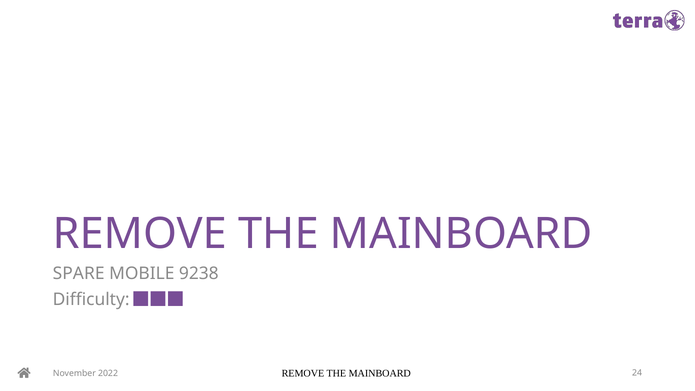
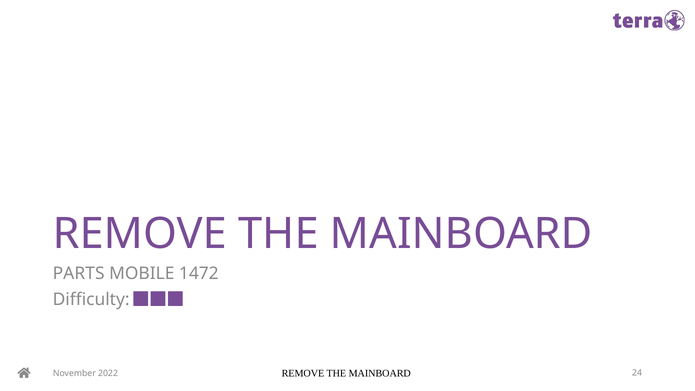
SPARE: SPARE -> PARTS (79, 274)
9238: 9238 -> 1472 (199, 274)
